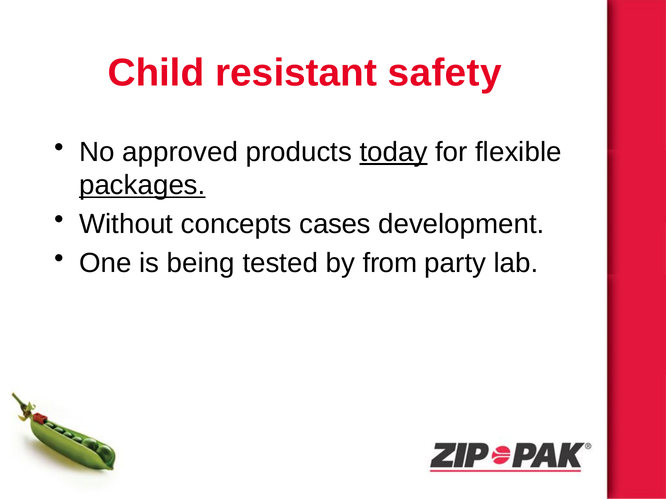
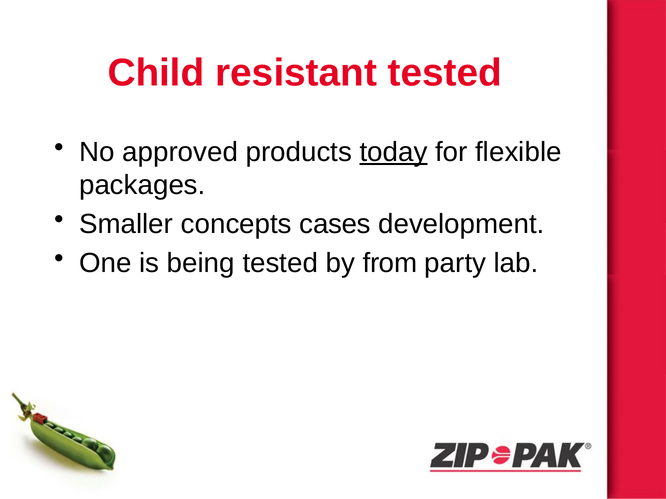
resistant safety: safety -> tested (445, 73)
packages underline: present -> none (142, 186)
Without: Without -> Smaller (126, 224)
